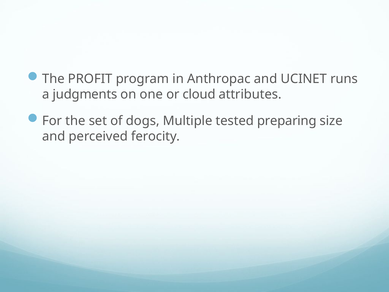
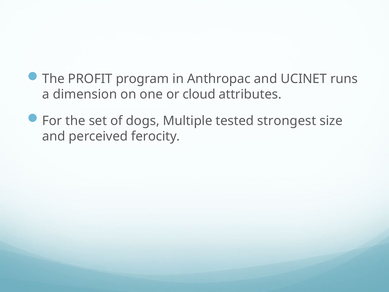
judgments: judgments -> dimension (85, 94)
preparing: preparing -> strongest (287, 121)
